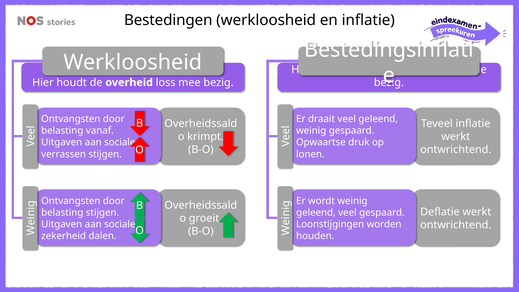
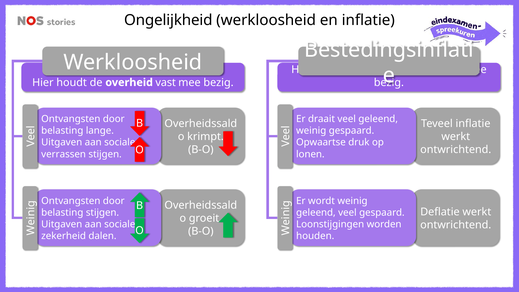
Bestedingen: Bestedingen -> Ongelijkheid (168, 20)
loss: loss -> vast (166, 82)
vanaf: vanaf -> lange (100, 131)
